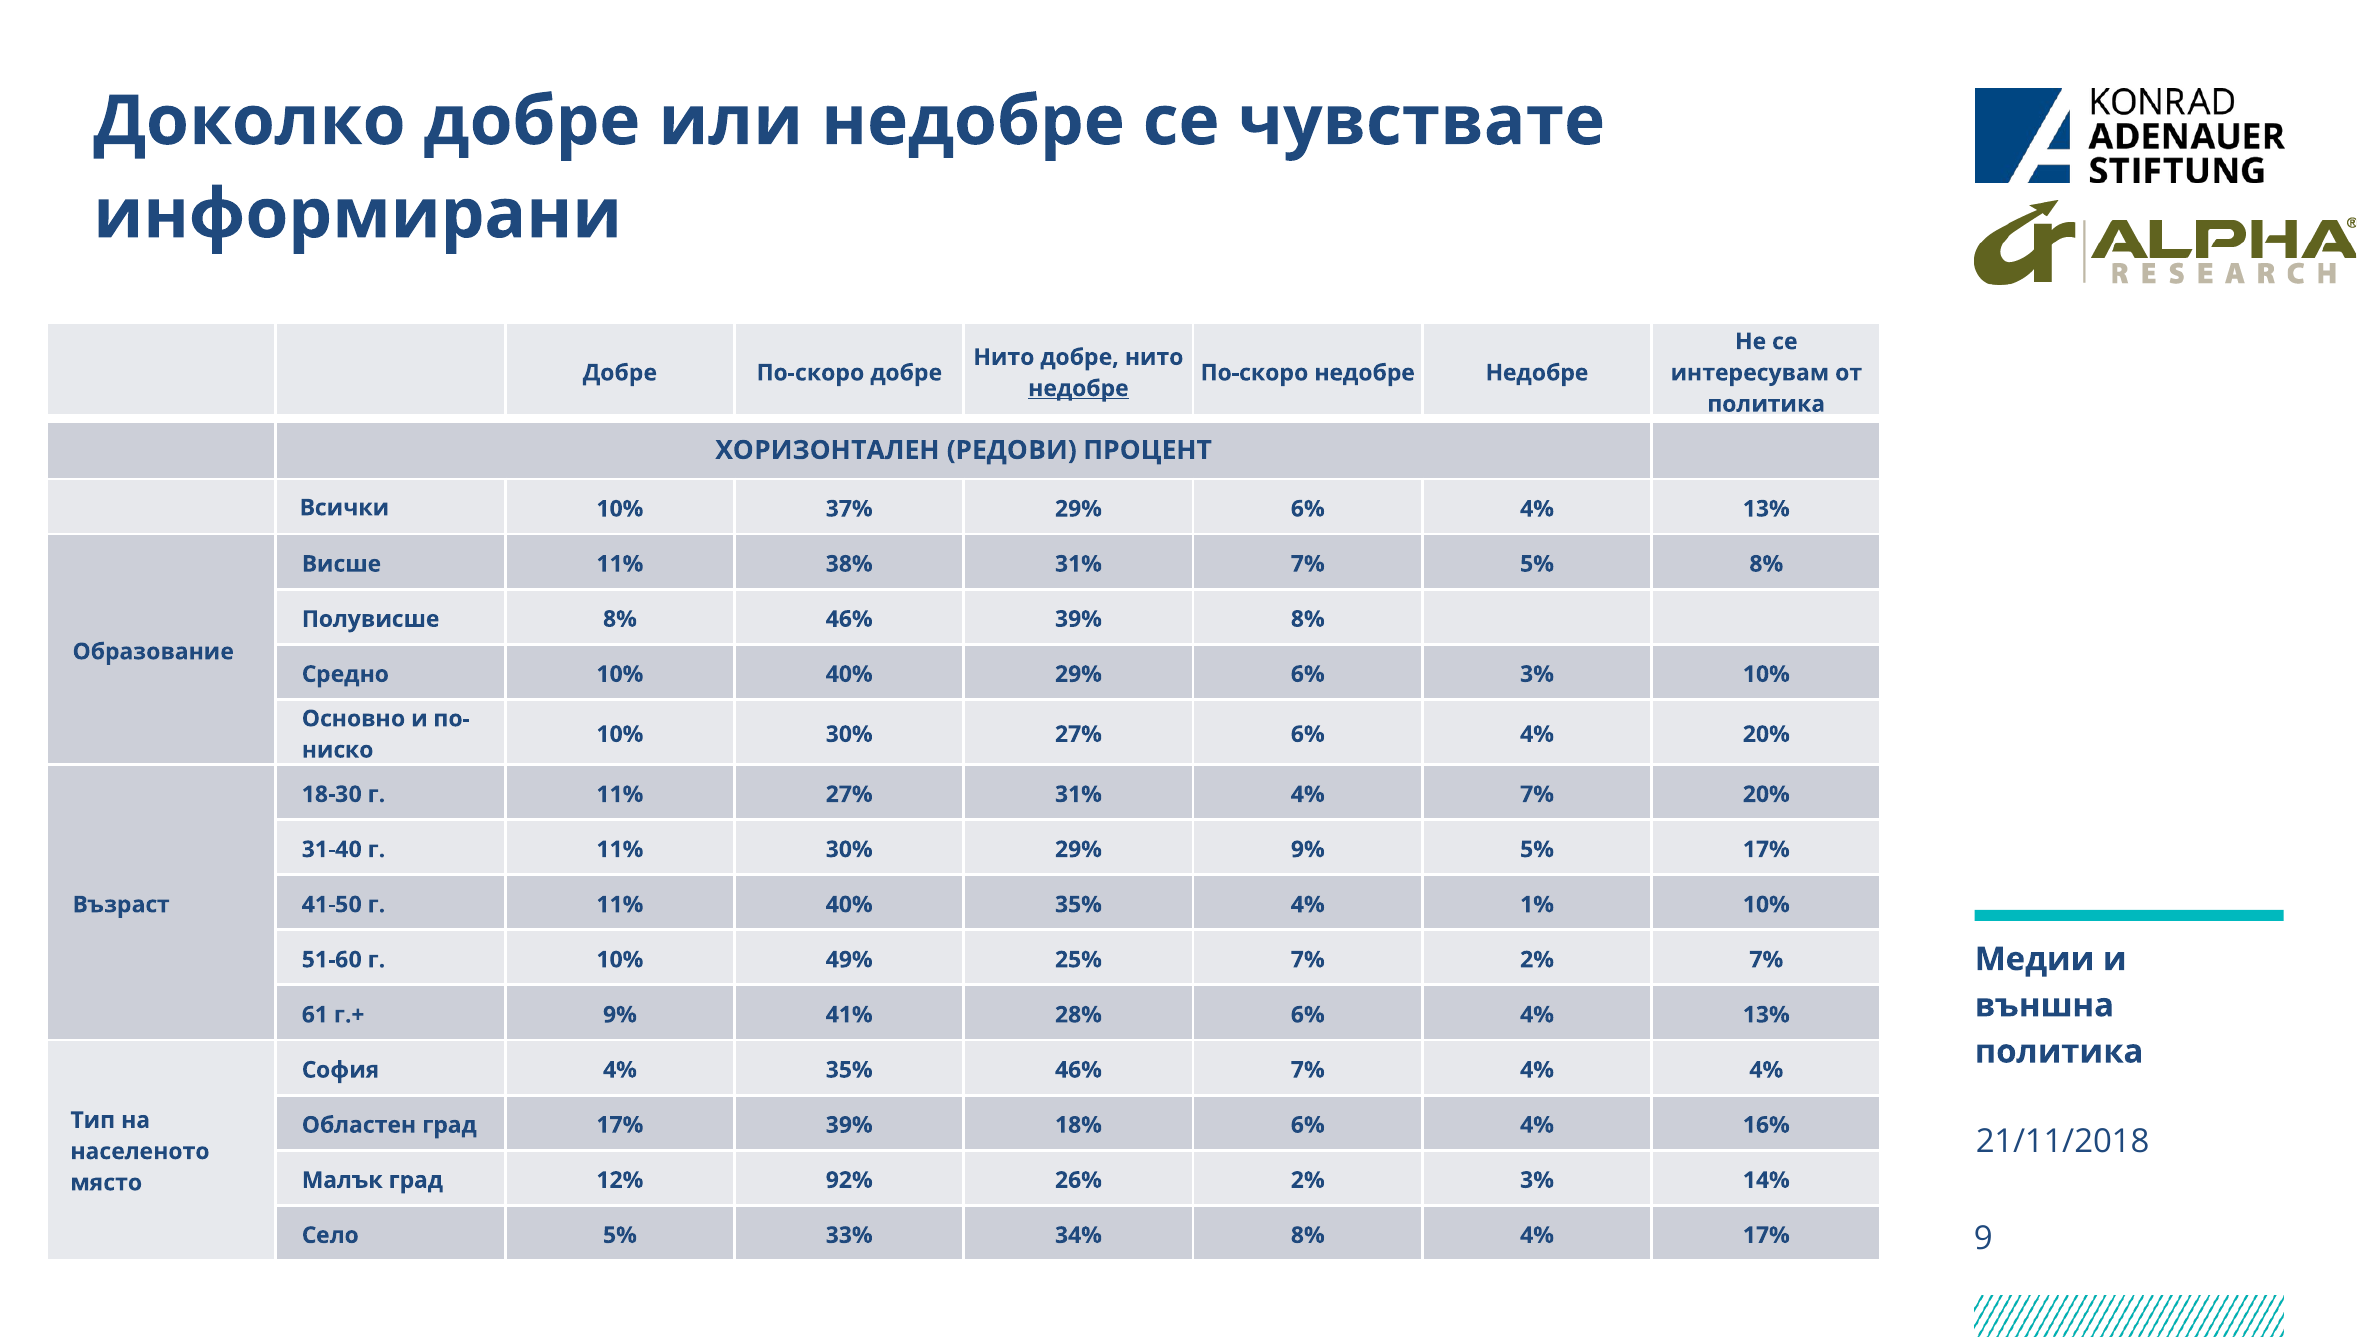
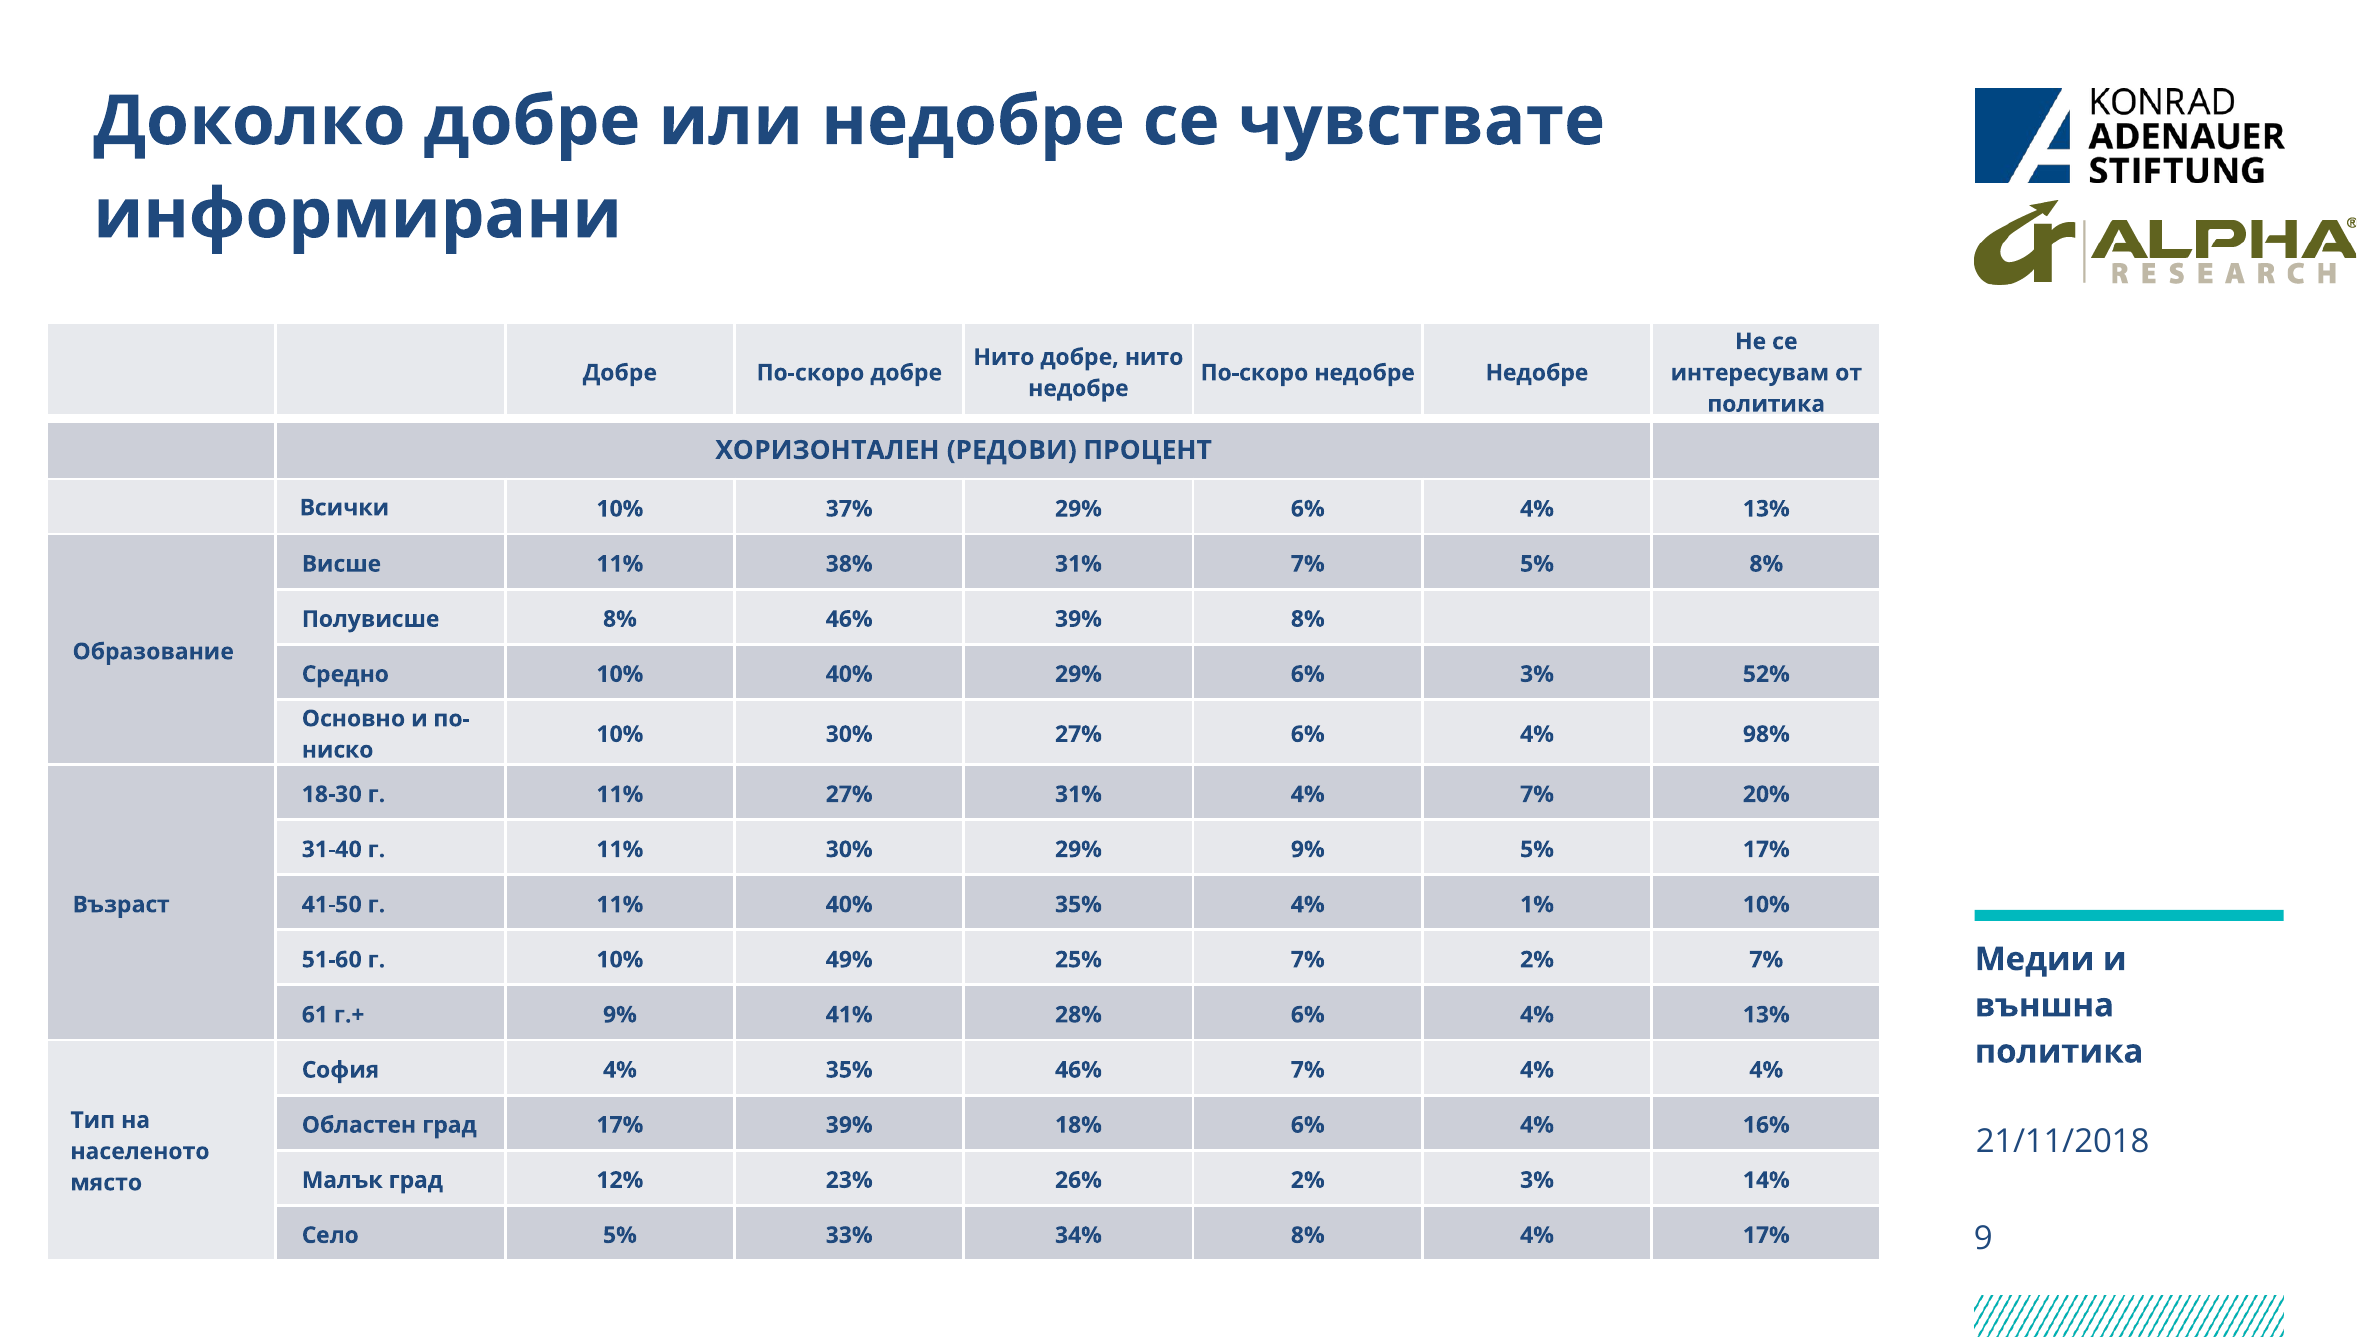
недобре underline: present -> none (1078, 389)
3% 10%: 10% -> 52% (1766, 674)
4% 20%: 20% -> 98% (1766, 734)
92%: 92% -> 23% (849, 1180)
